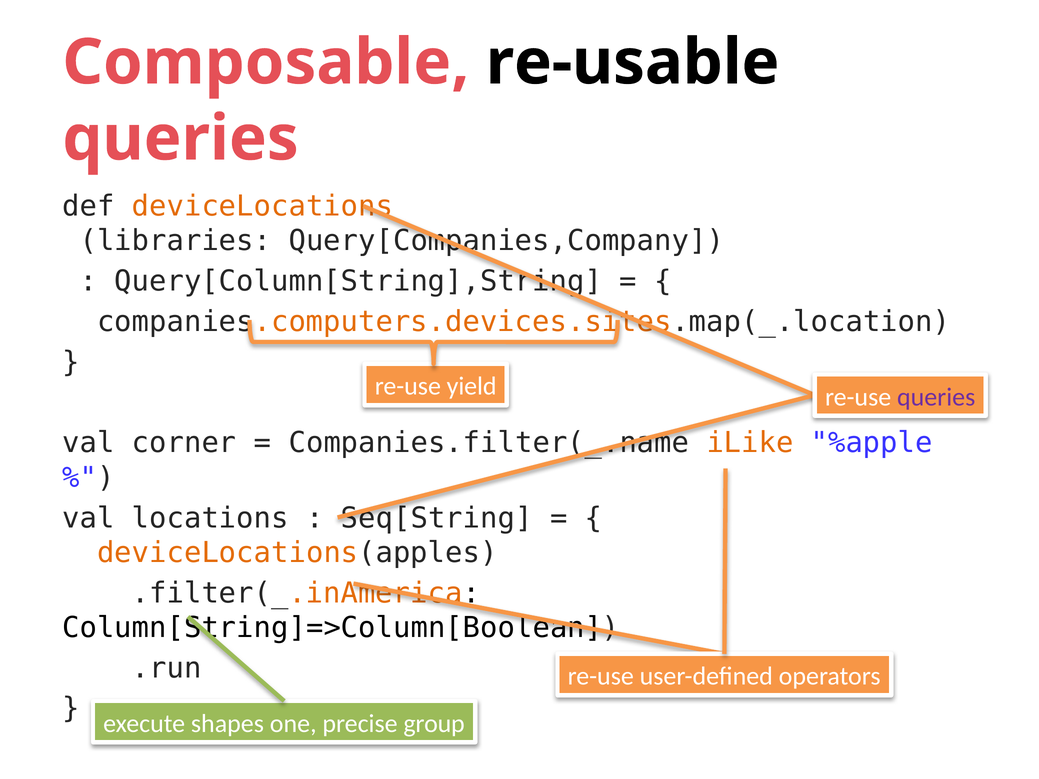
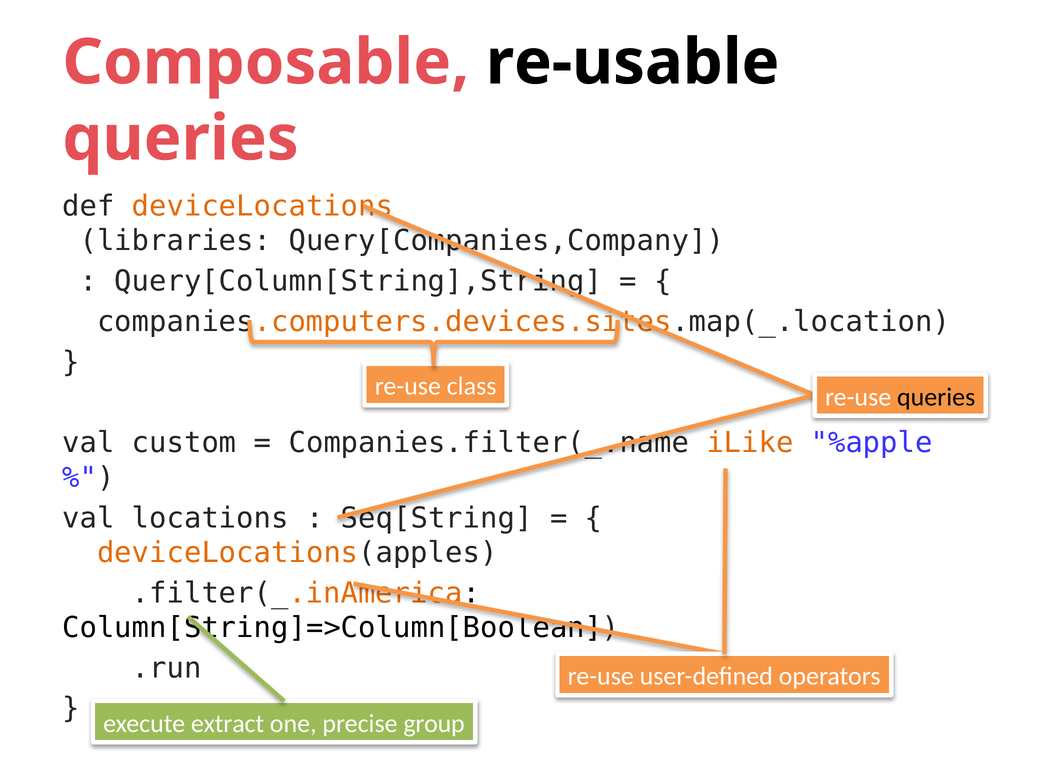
yield: yield -> class (472, 387)
queries colour: purple -> black (936, 397)
corner: corner -> custom (184, 443)
shapes: shapes -> extract (228, 724)
